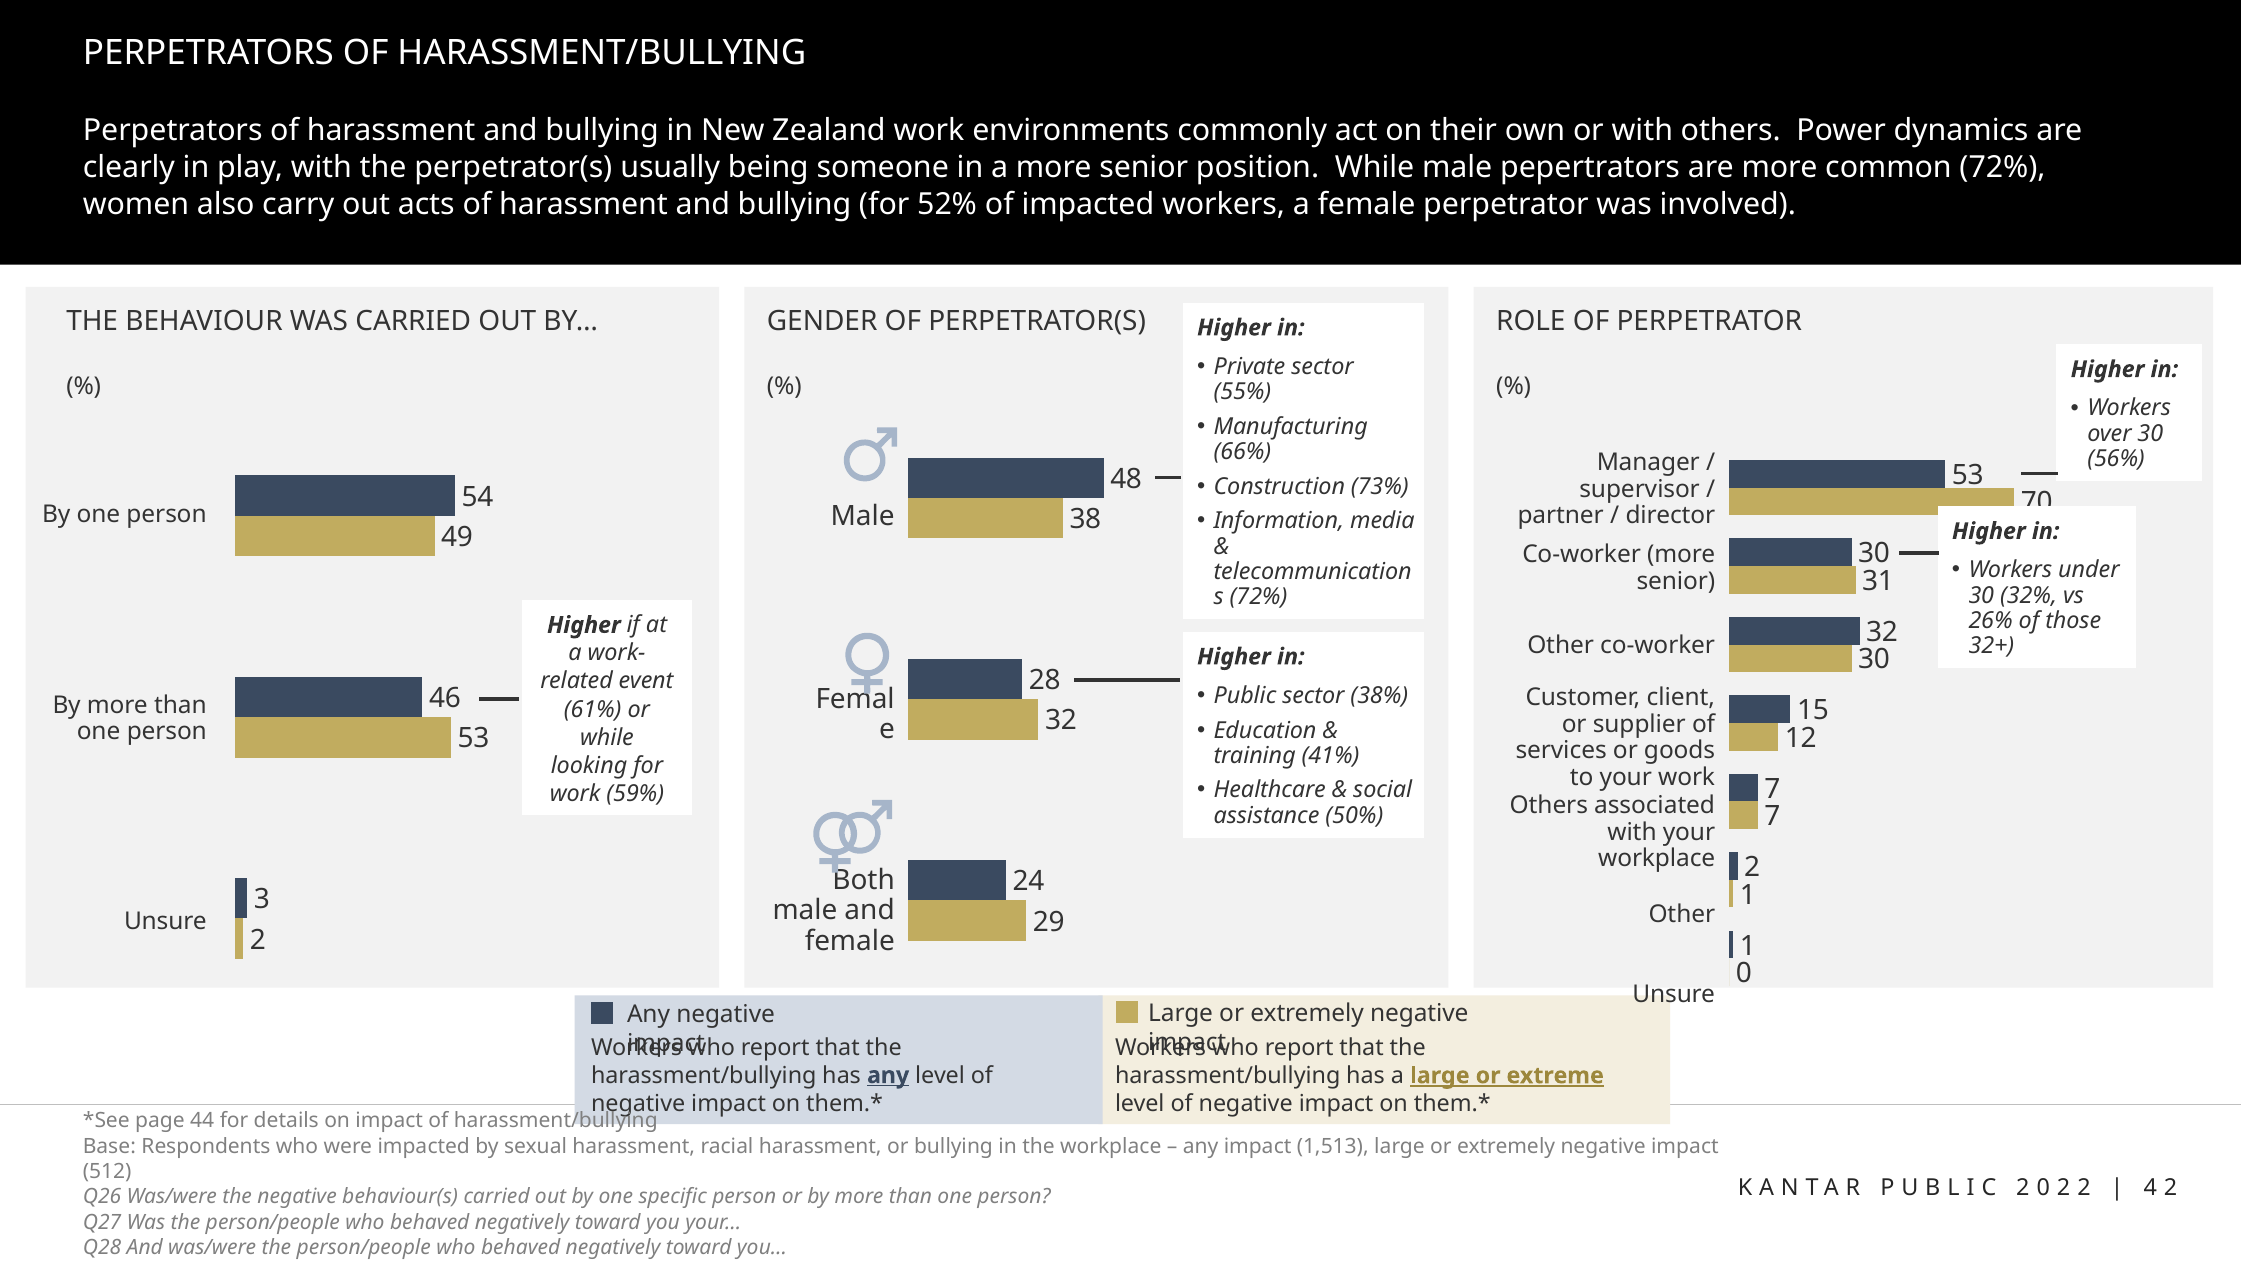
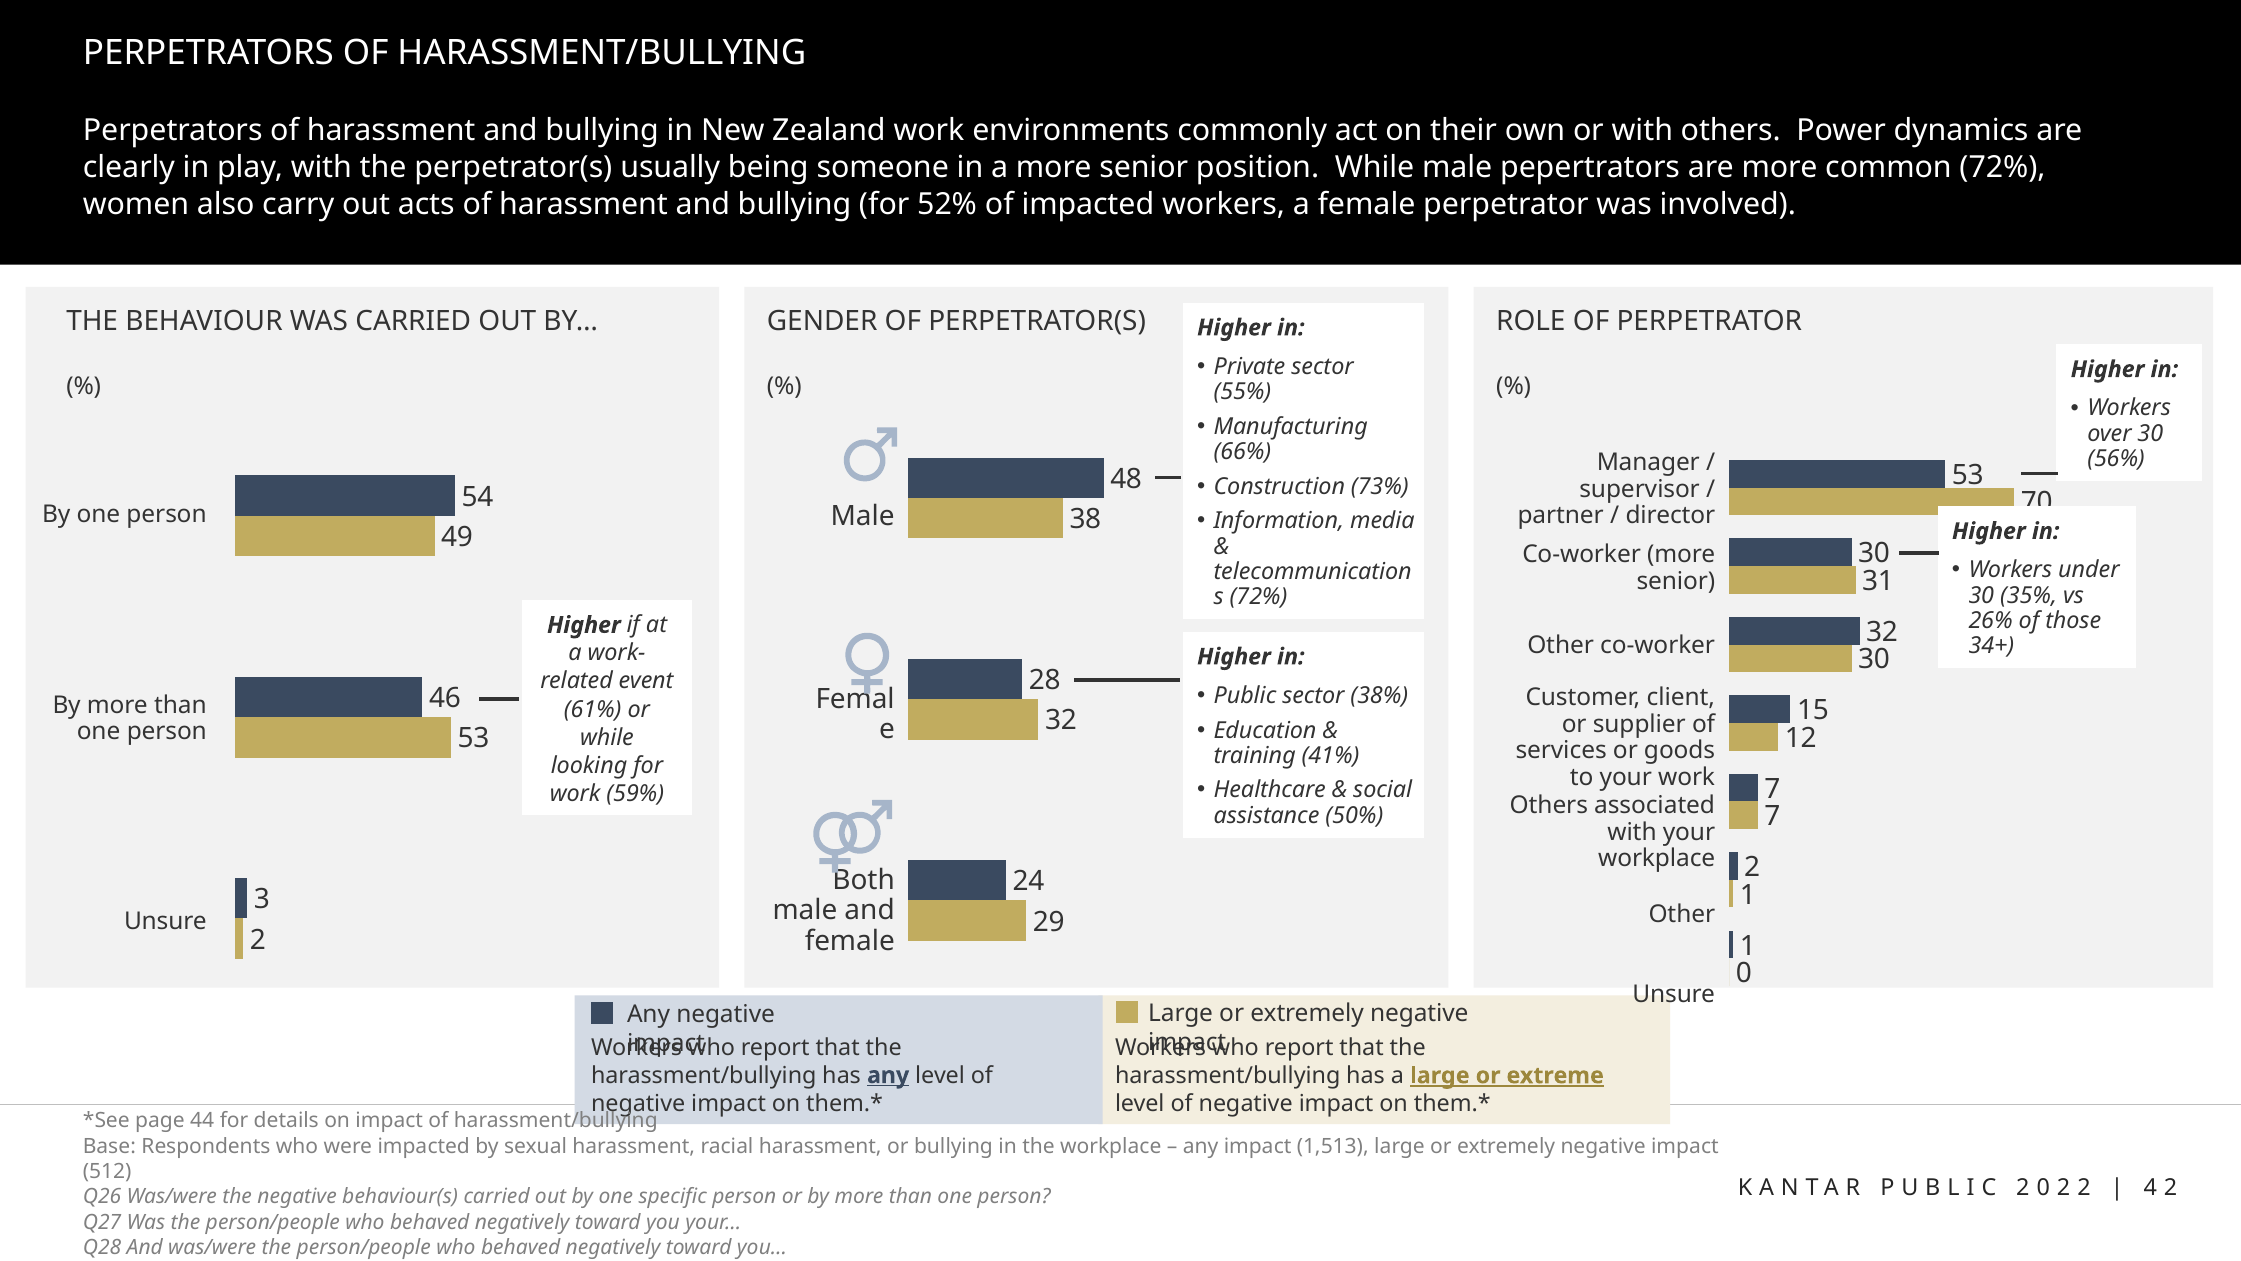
32%: 32% -> 35% (2029, 595)
32+: 32+ -> 34+ (1991, 646)
